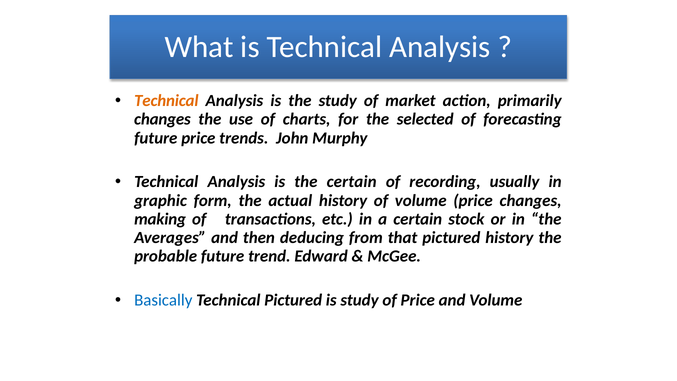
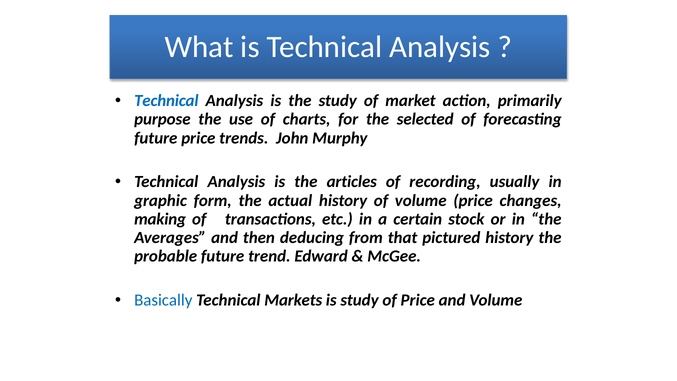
Technical colour: orange -> blue (166, 101)
changes: changes -> purpose (162, 119)
the certain: certain -> articles (352, 182)
Technical Pictured: Pictured -> Markets (293, 300)
